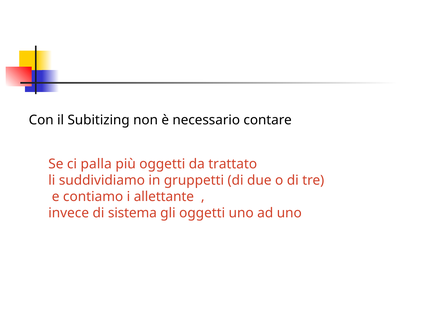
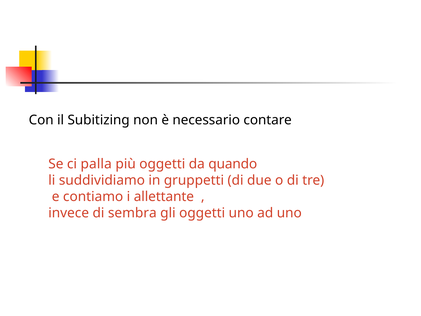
trattato: trattato -> quando (233, 164)
sistema: sistema -> sembra (132, 213)
